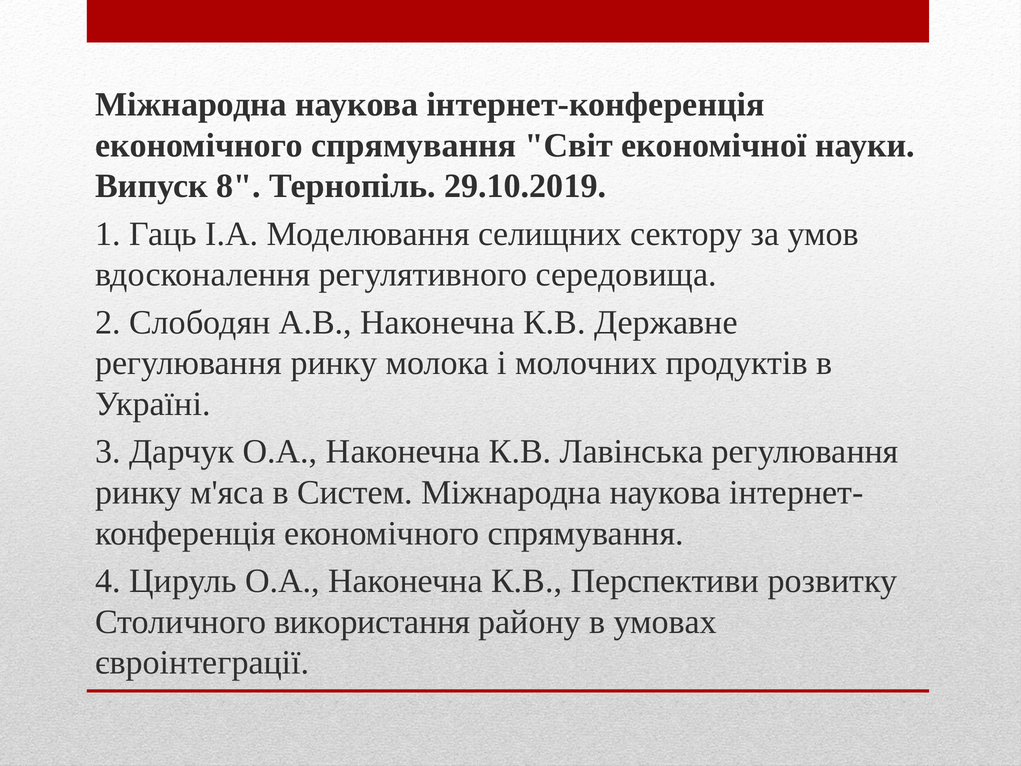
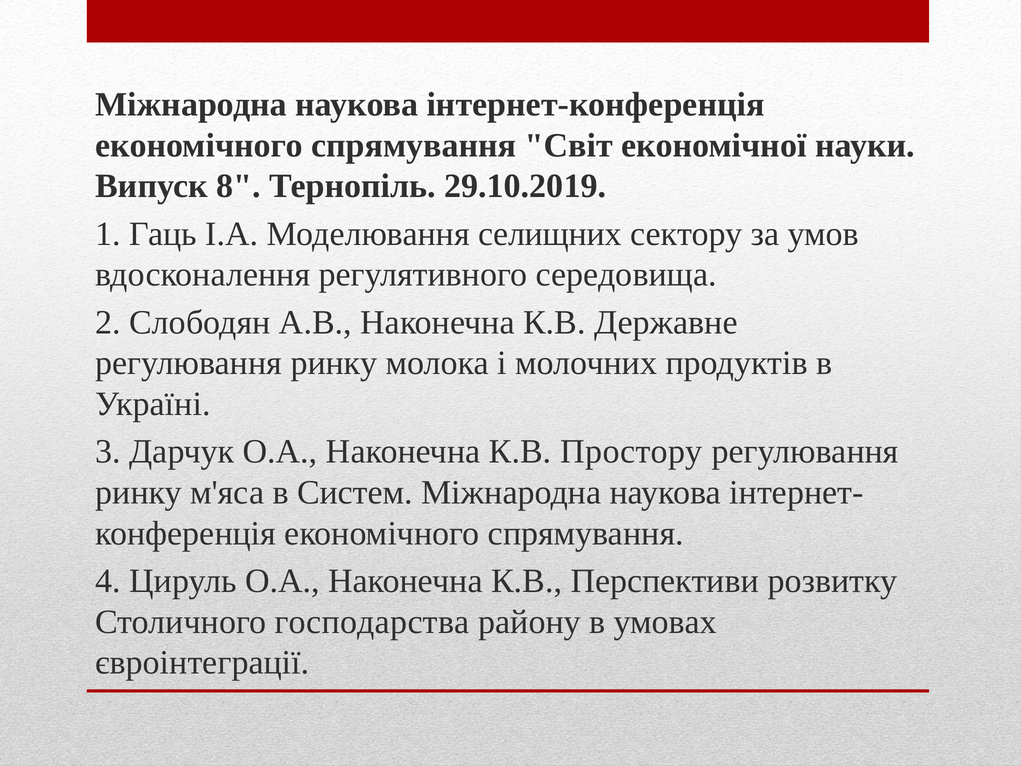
Лавінська: Лавінська -> Простору (631, 452)
використання: використання -> господарства (372, 622)
